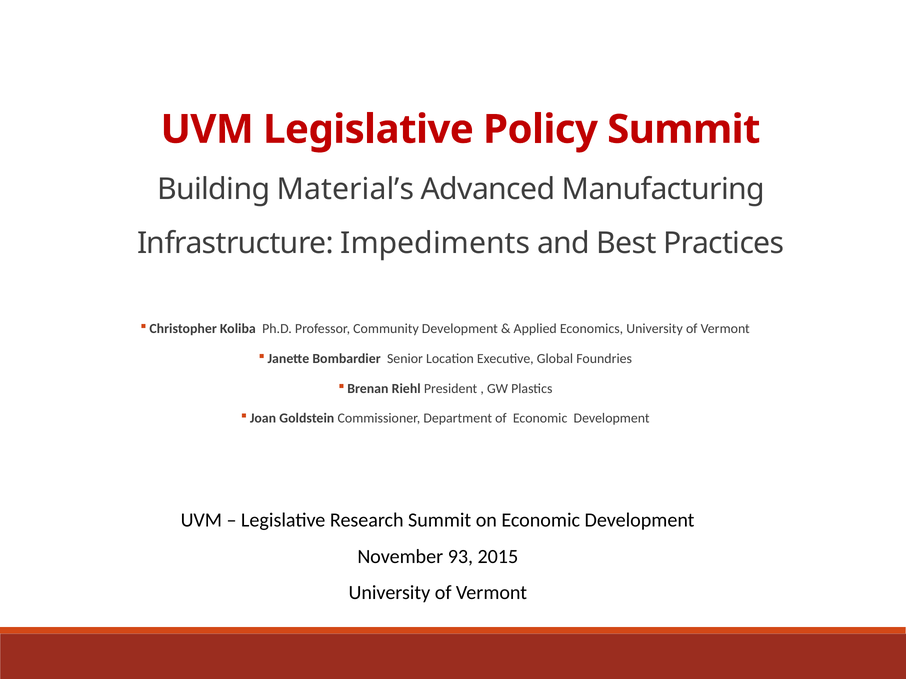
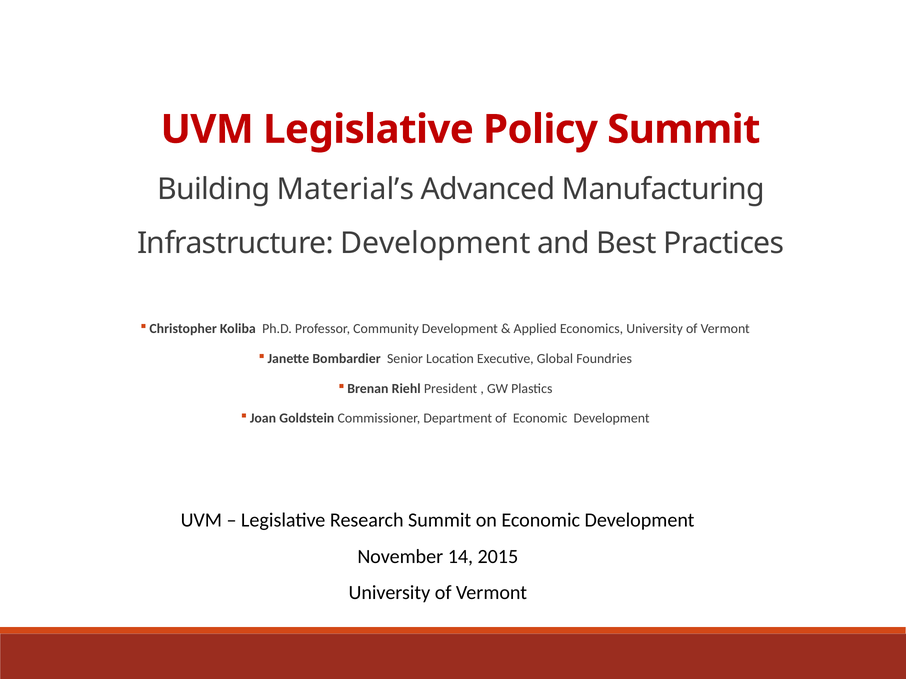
Infrastructure Impediments: Impediments -> Development (435, 244)
93: 93 -> 14 (460, 557)
